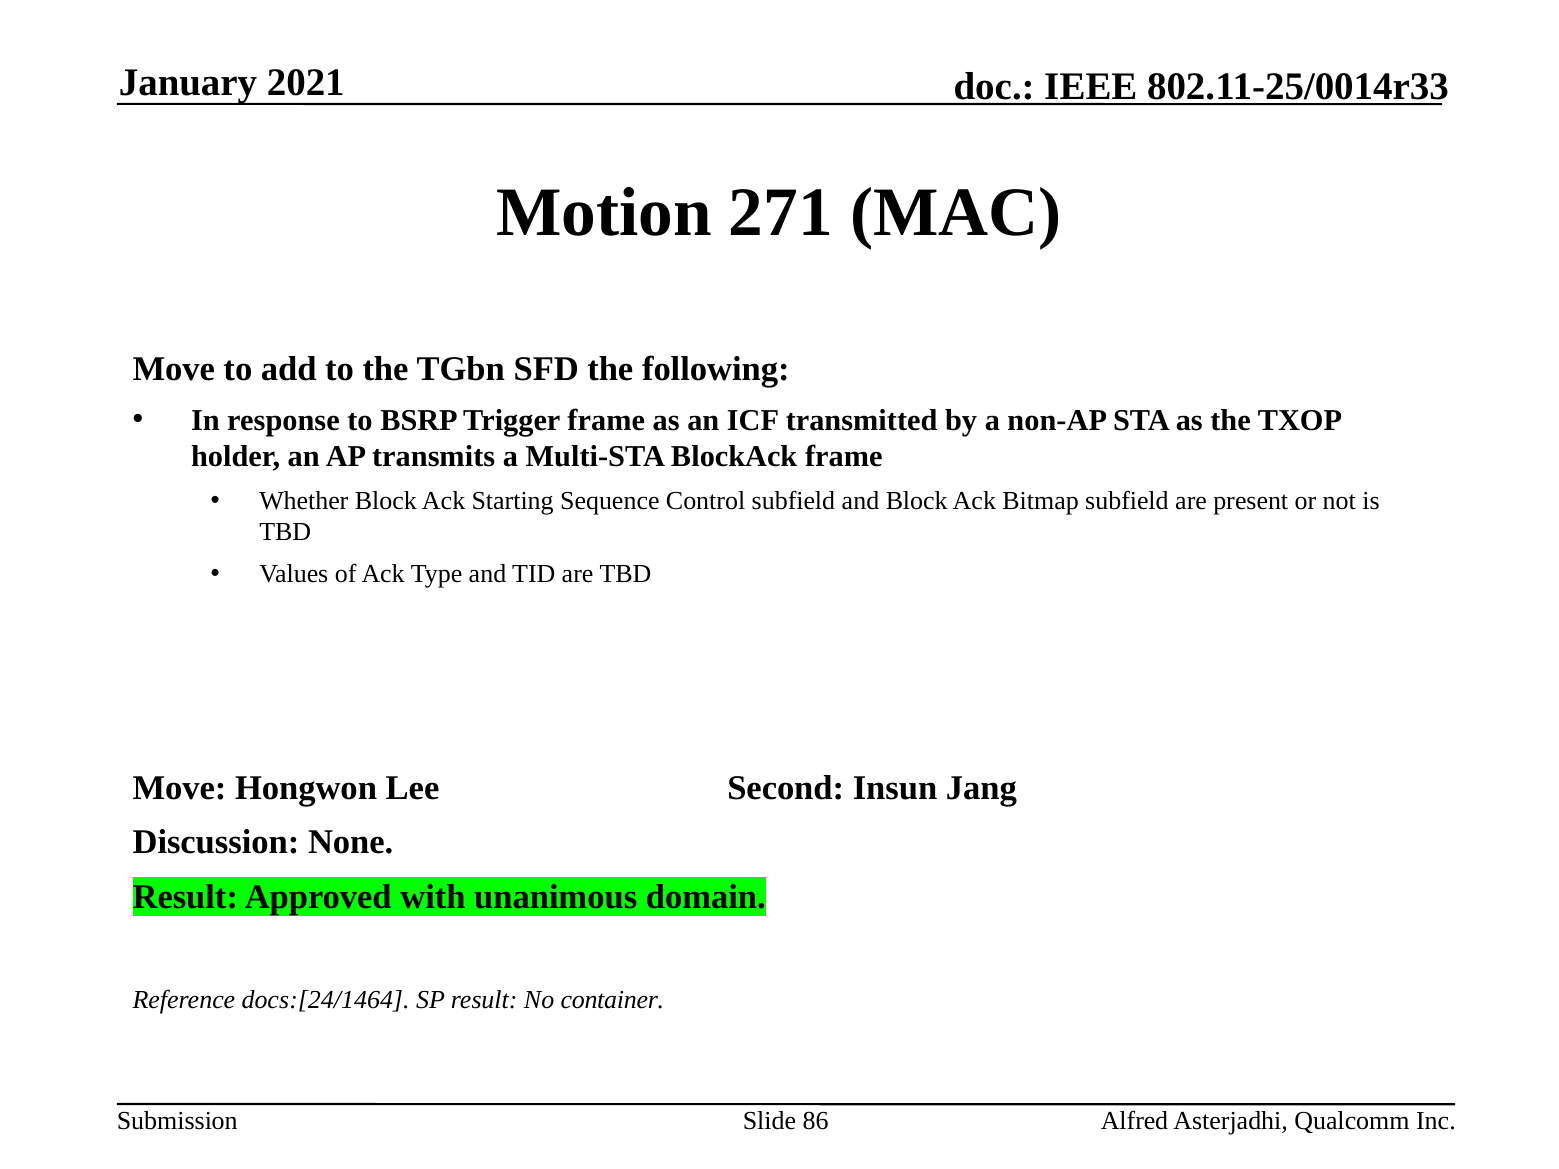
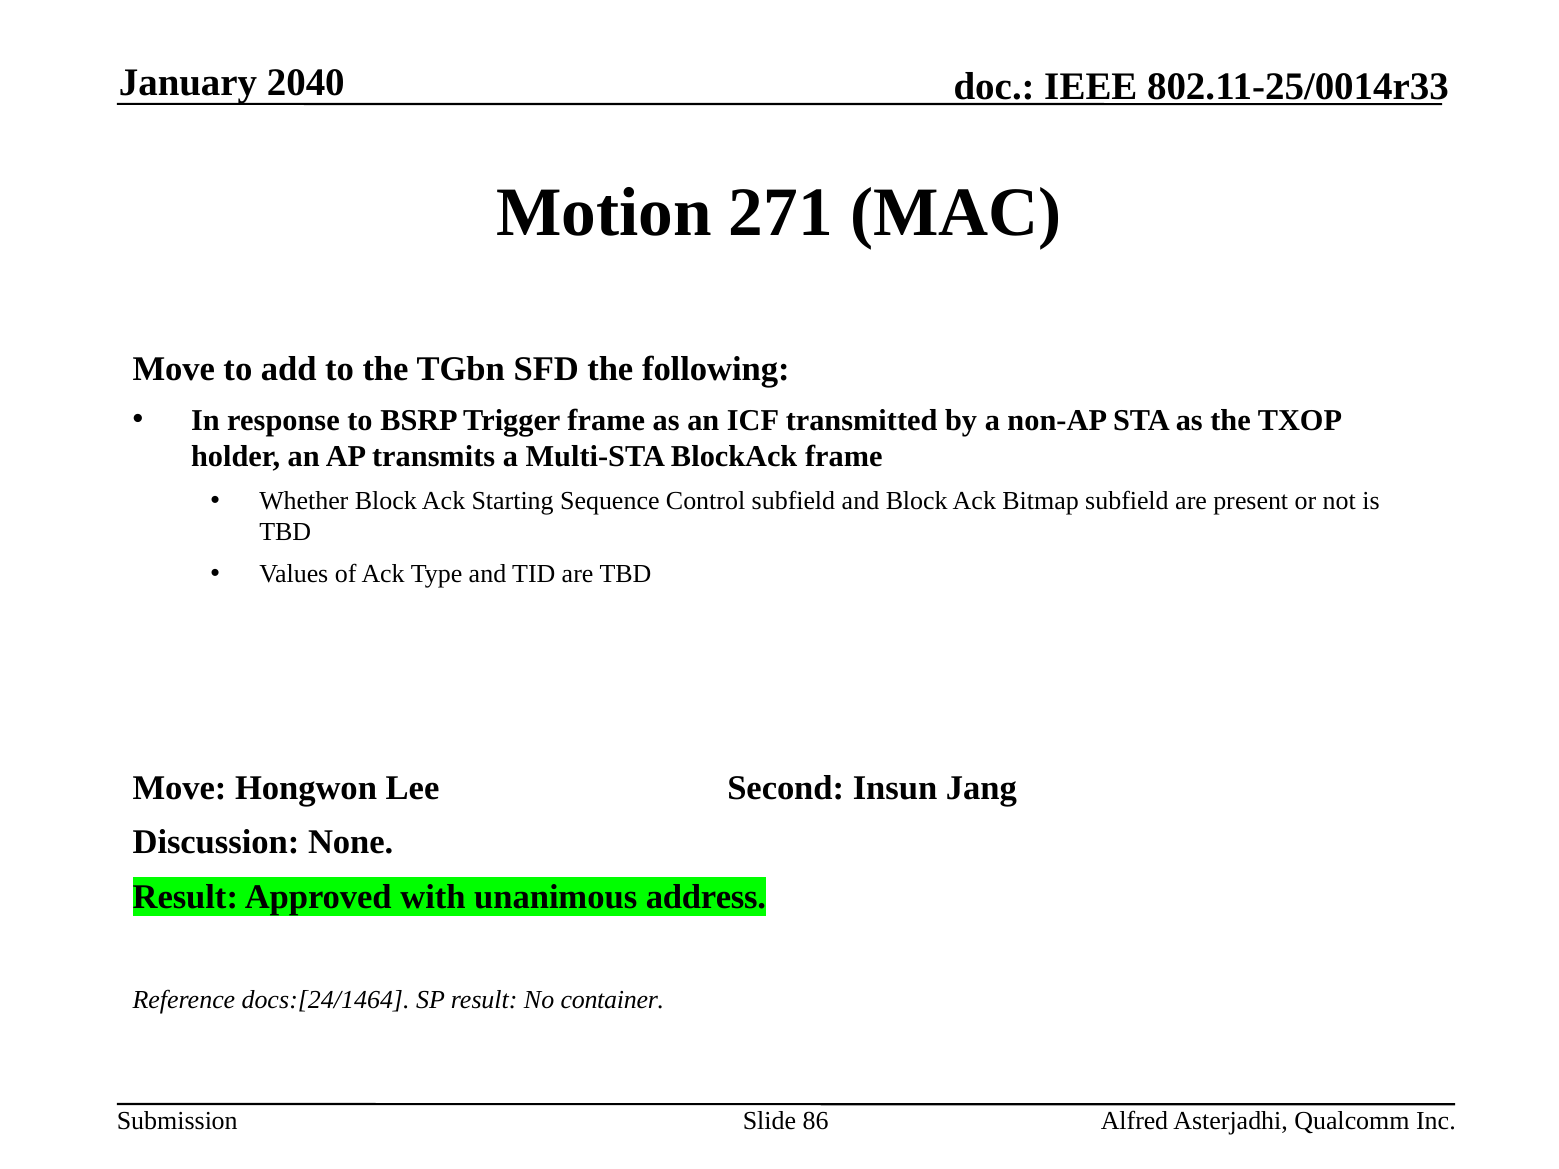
2021: 2021 -> 2040 (306, 83)
domain: domain -> address (706, 897)
